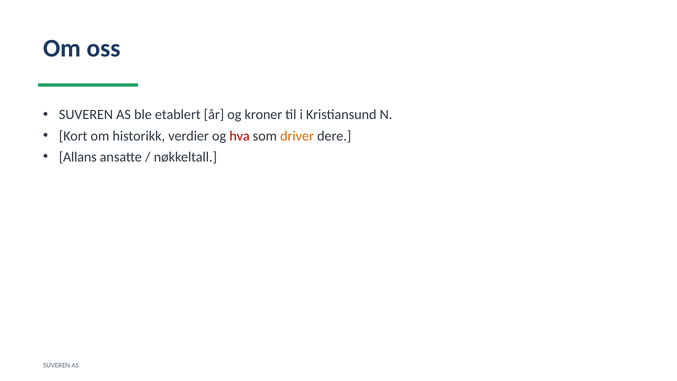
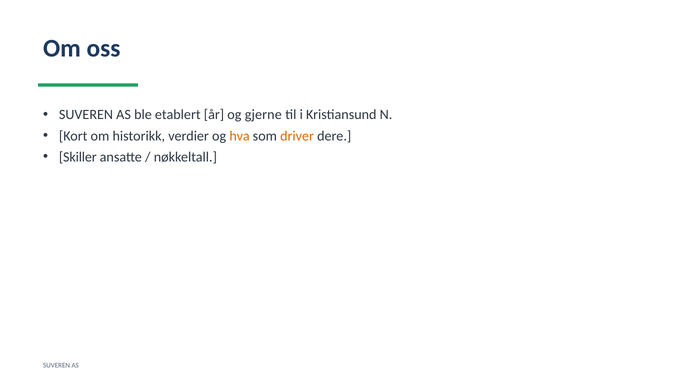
kroner: kroner -> gjerne (263, 115)
hva colour: red -> orange (240, 136)
Allans: Allans -> Skiller (78, 157)
